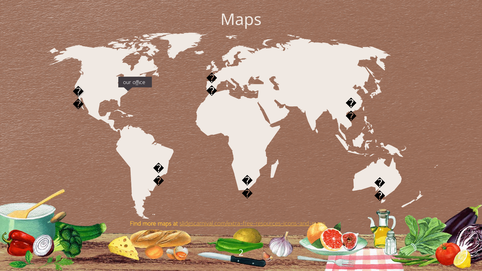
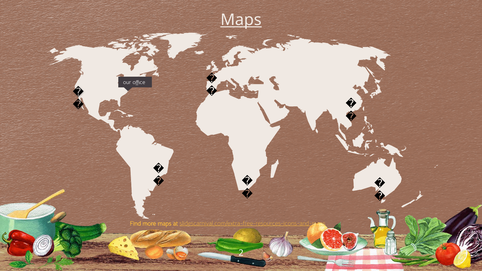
Maps underline: none -> present (241, 20)
